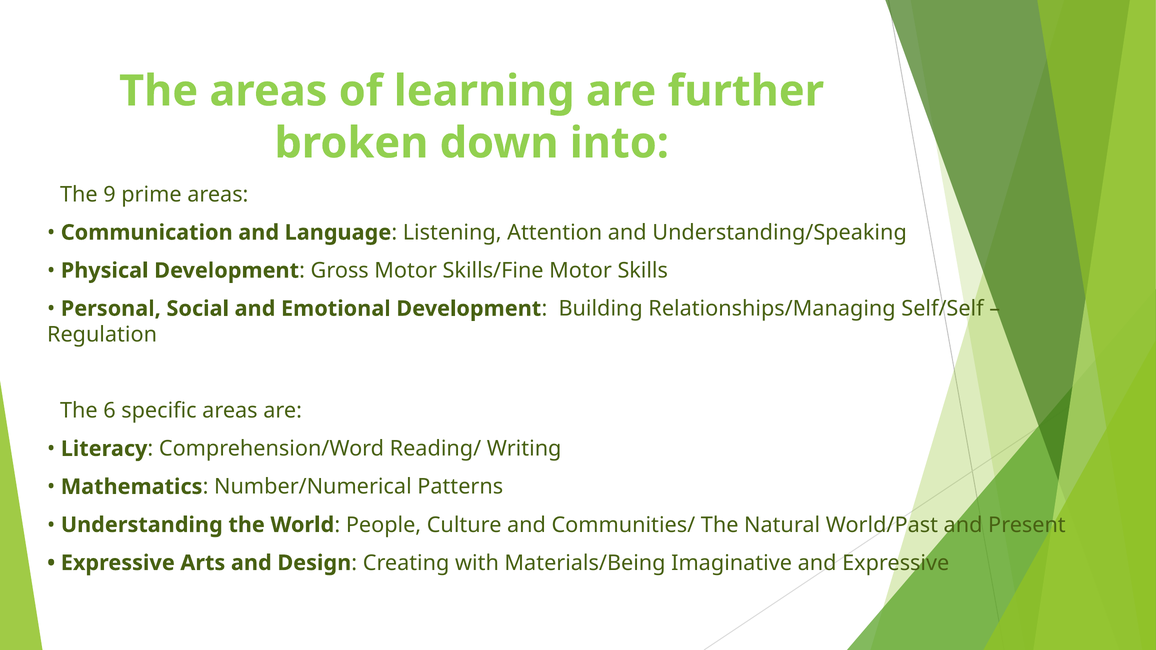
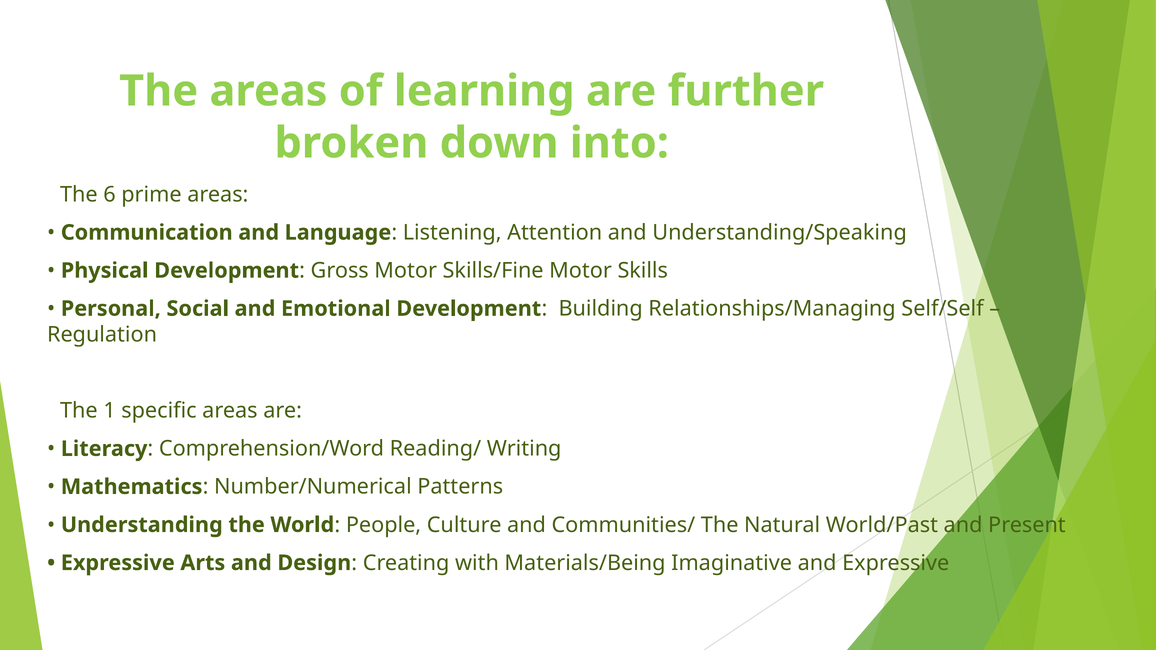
9: 9 -> 6 (109, 195)
6: 6 -> 1 (109, 411)
